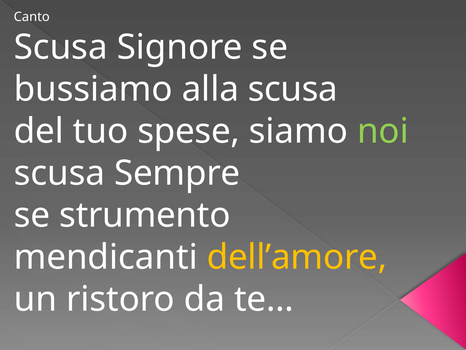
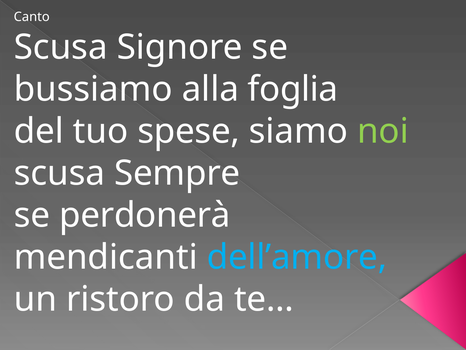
alla scusa: scusa -> foglia (293, 89)
strumento: strumento -> perdonerà (145, 215)
dell’amore colour: yellow -> light blue (297, 257)
